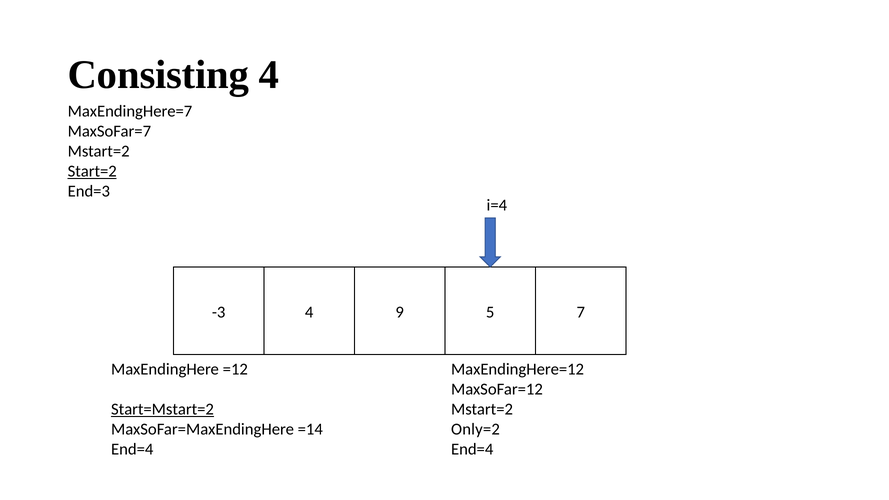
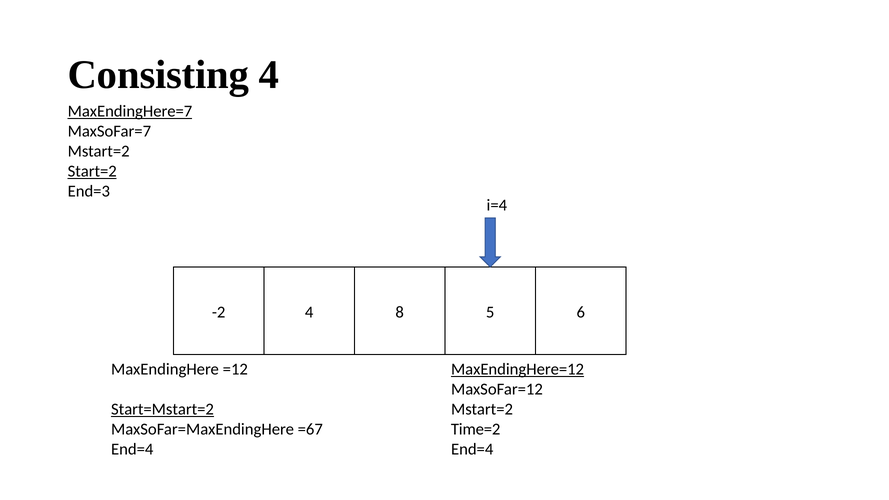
MaxEndingHere=7 underline: none -> present (130, 111)
-3: -3 -> -2 (219, 312)
9: 9 -> 8 (400, 312)
7: 7 -> 6 (581, 312)
MaxEndingHere=12 underline: none -> present (518, 369)
=14: =14 -> =67 (310, 429)
Only=2: Only=2 -> Time=2 (476, 429)
